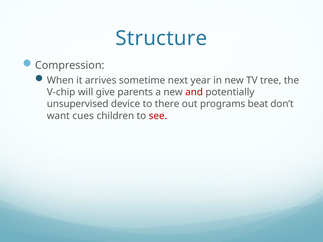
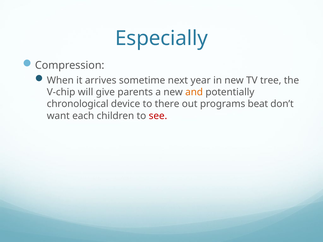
Structure: Structure -> Especially (161, 38)
and colour: red -> orange (194, 92)
unsupervised: unsupervised -> chronological (78, 104)
cues: cues -> each (83, 116)
